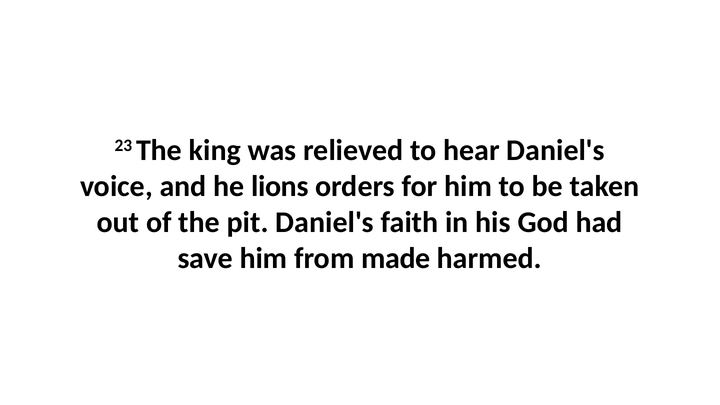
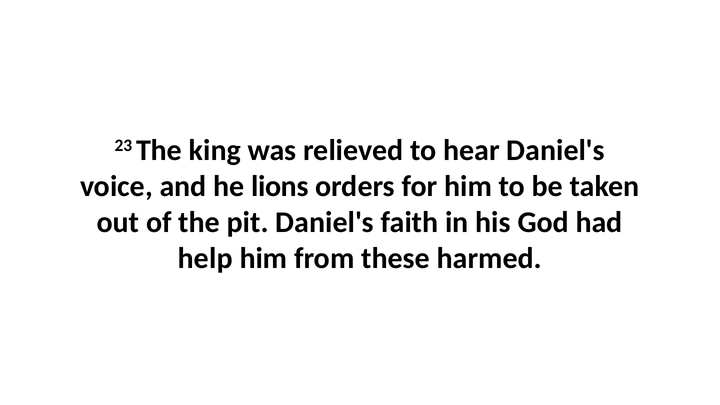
save: save -> help (205, 259)
made: made -> these (396, 259)
